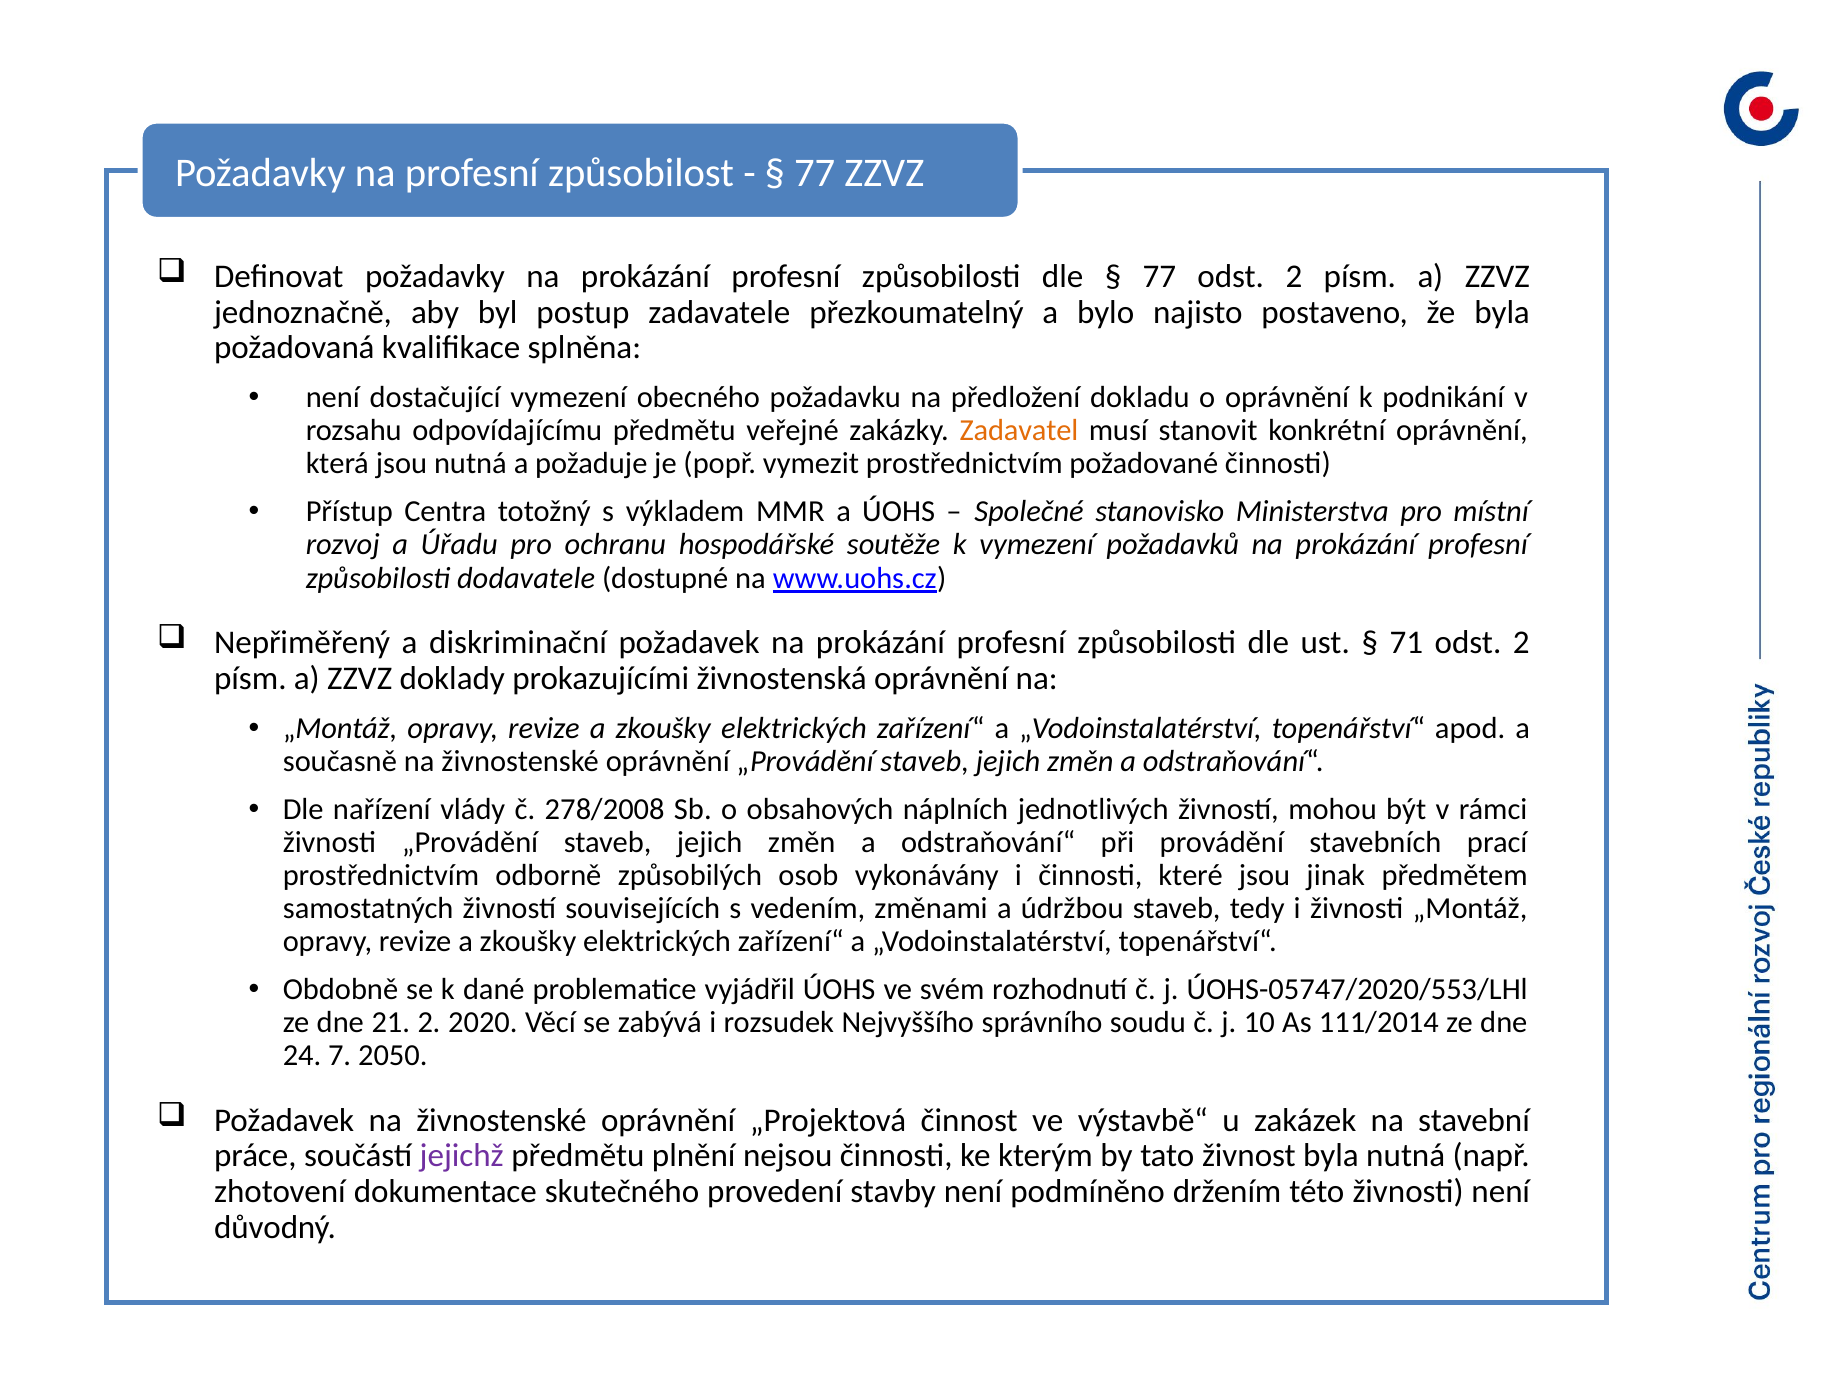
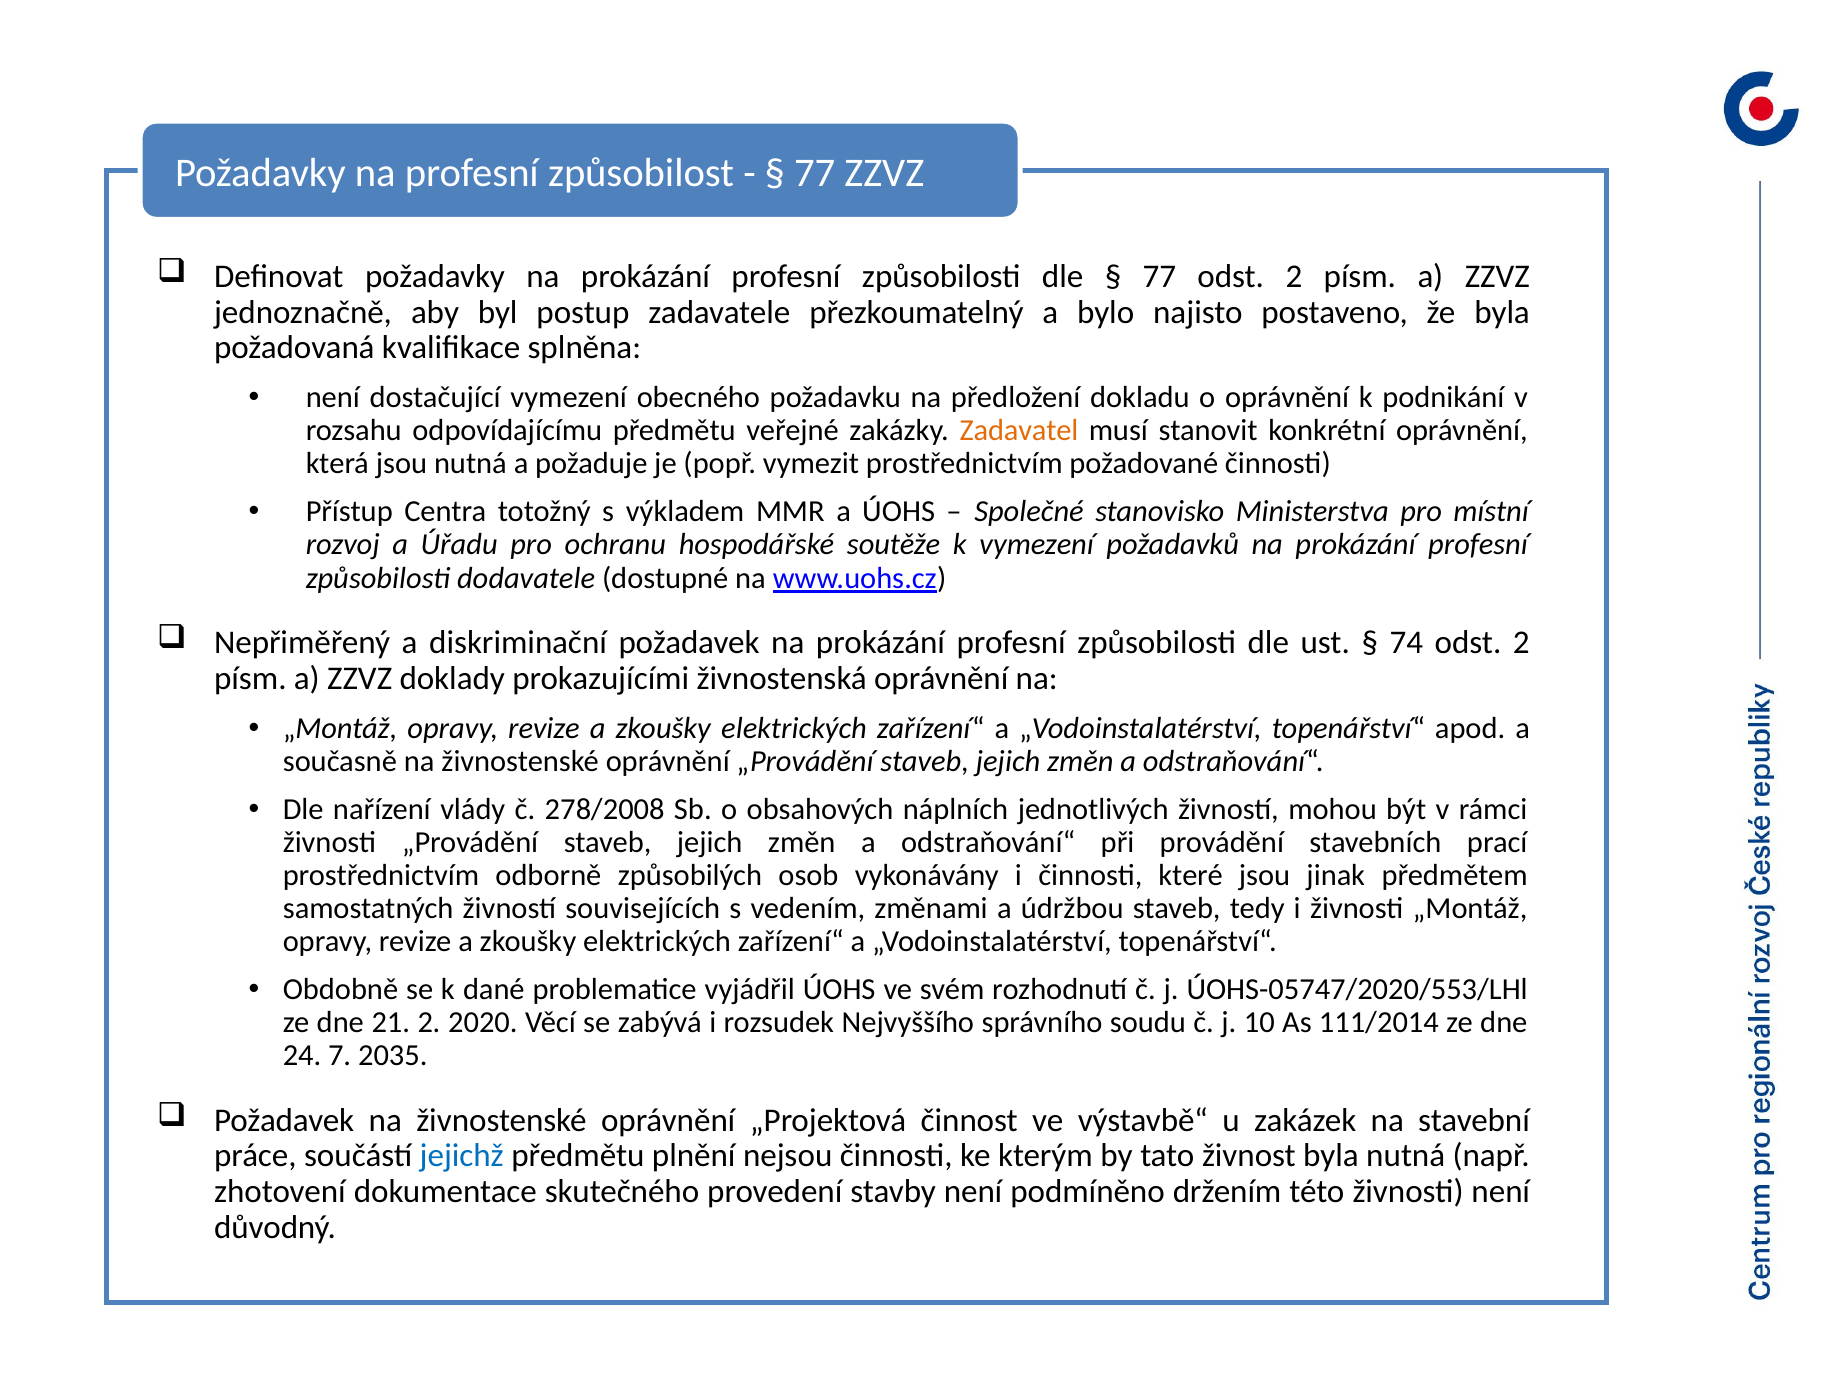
71: 71 -> 74 (1406, 643)
2050: 2050 -> 2035 (393, 1056)
jejichž colour: purple -> blue (462, 1156)
